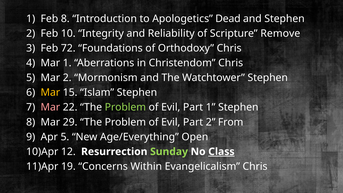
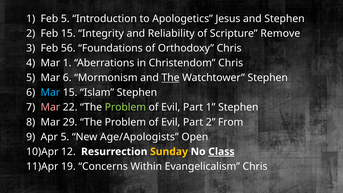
Feb 8: 8 -> 5 (65, 19)
Dead: Dead -> Jesus (228, 19)
Feb 10: 10 -> 15 (68, 33)
72: 72 -> 56 (68, 48)
Mar 2: 2 -> 6 (67, 78)
The underline: none -> present (171, 78)
Mar colour: yellow -> light blue (50, 93)
Age/Everything: Age/Everything -> Age/Apologists (139, 137)
Sunday colour: light green -> yellow (169, 152)
